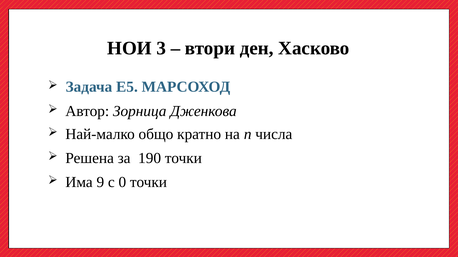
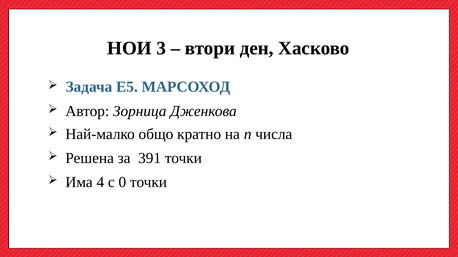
190: 190 -> 391 (150, 159)
9: 9 -> 4 (100, 183)
